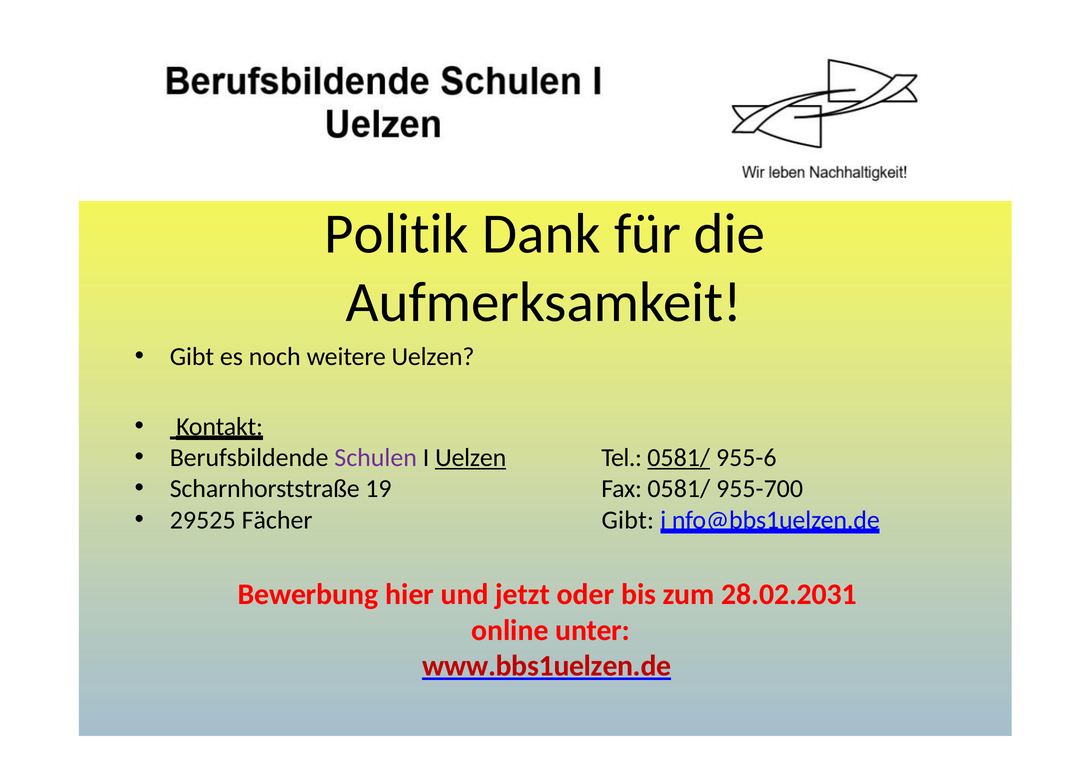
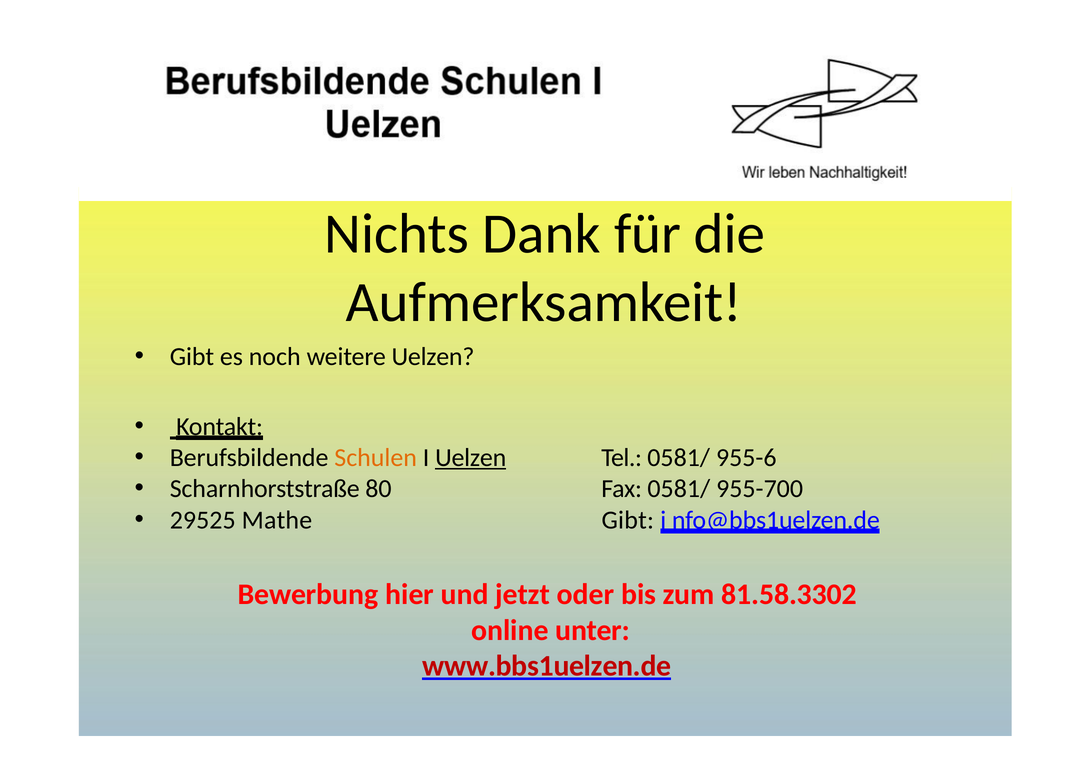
Politik: Politik -> Nichts (397, 234)
Schulen colour: purple -> orange (376, 457)
0581/ underline: present -> none (679, 457)
19: 19 -> 80 (378, 489)
Fächer: Fächer -> Mathe (277, 520)
28.02.2031: 28.02.2031 -> 81.58.3302 (789, 594)
